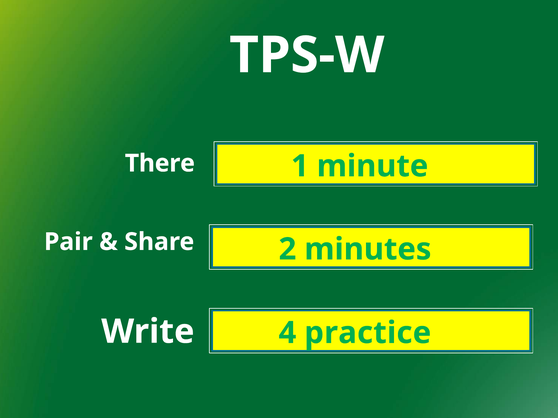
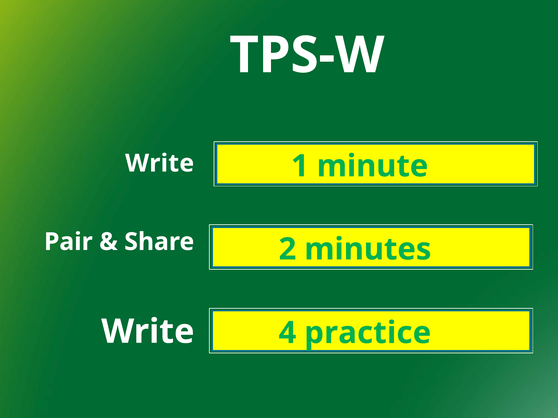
There: There -> Write (160, 164)
